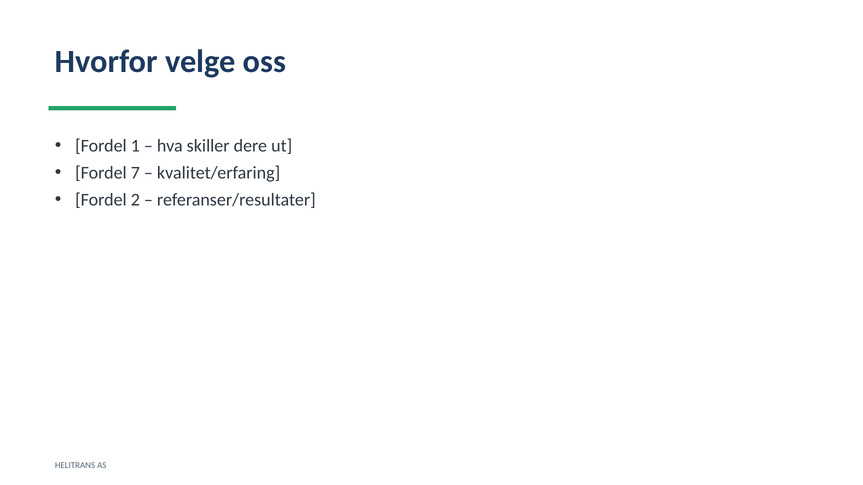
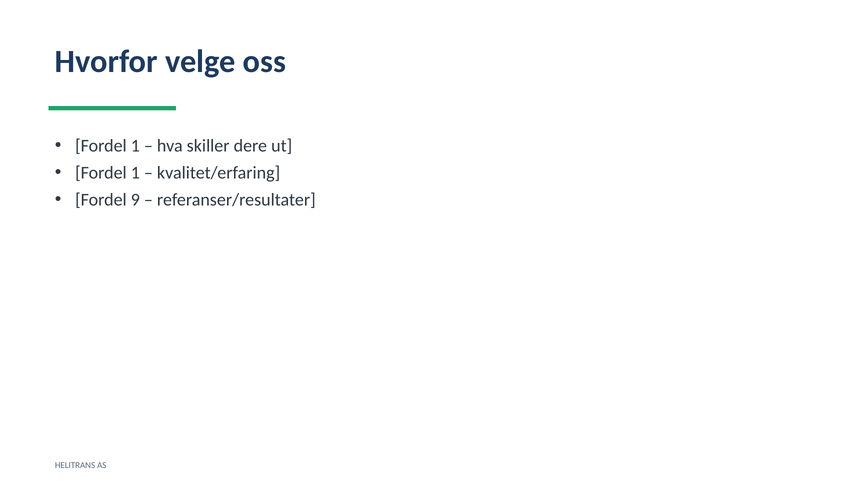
7: 7 -> 1 (135, 173)
2: 2 -> 9 (135, 200)
